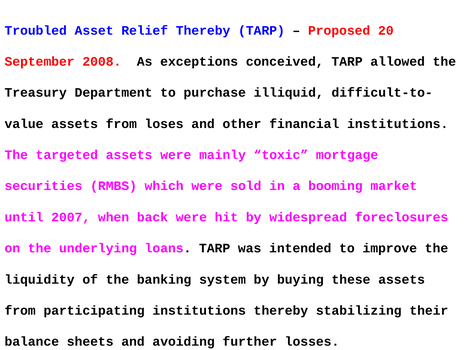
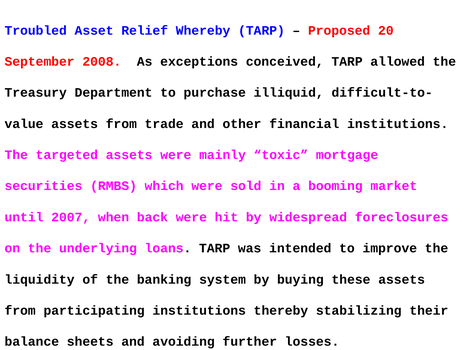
Relief Thereby: Thereby -> Whereby (203, 30)
loses: loses -> trade (164, 124)
